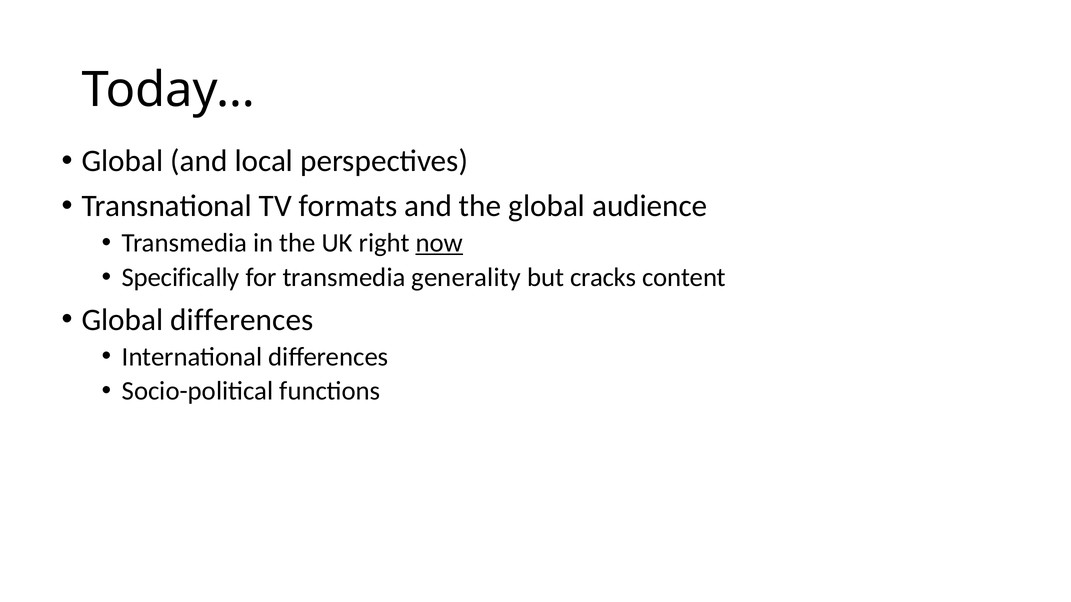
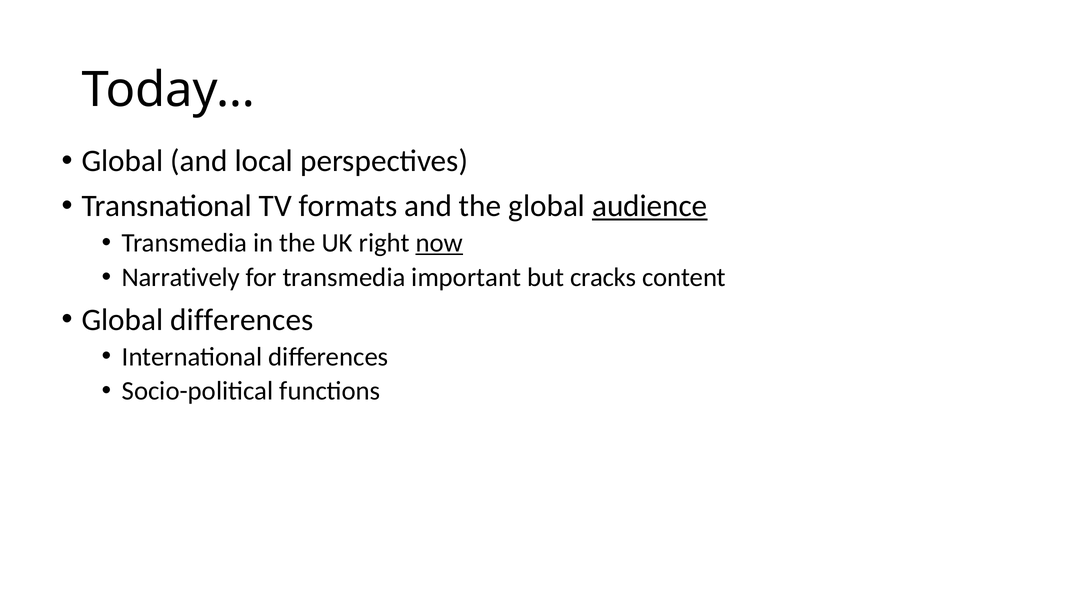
audience underline: none -> present (650, 206)
Specifically: Specifically -> Narratively (181, 278)
generality: generality -> important (466, 278)
